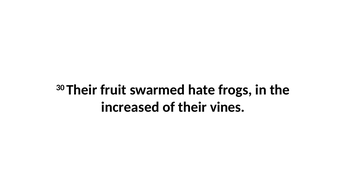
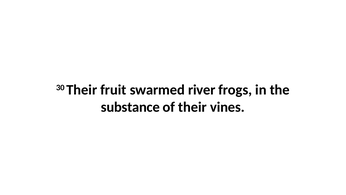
hate: hate -> river (202, 90)
increased: increased -> substance (130, 107)
